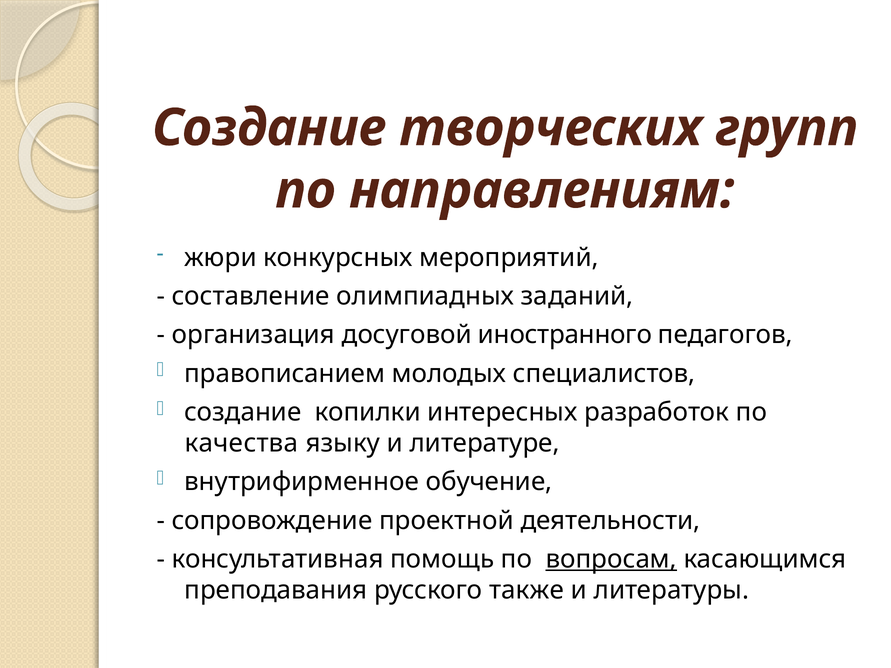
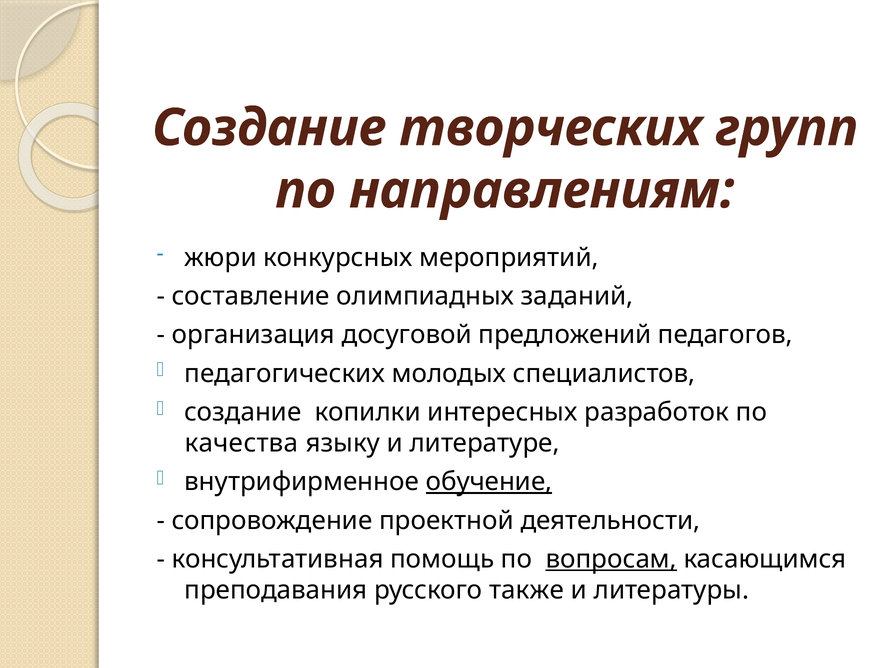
иностранного: иностранного -> предложений (565, 335)
правописанием: правописанием -> педагогических (285, 374)
обучение underline: none -> present (489, 482)
